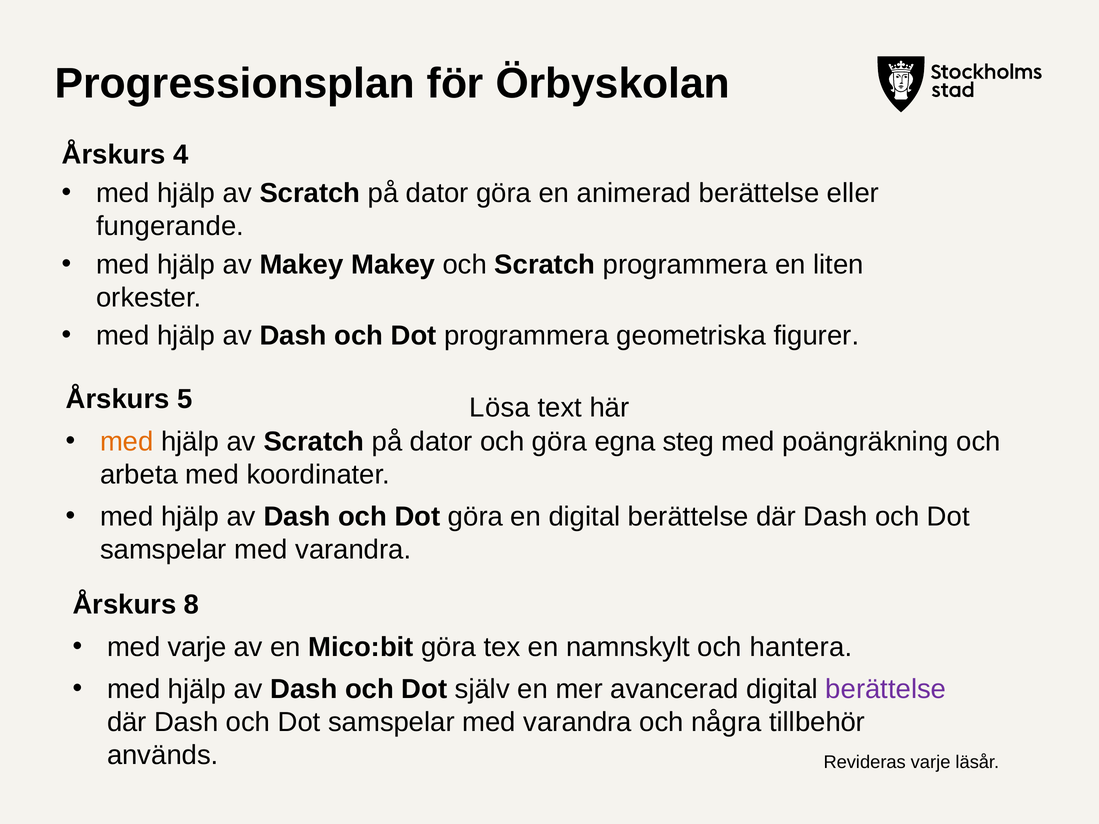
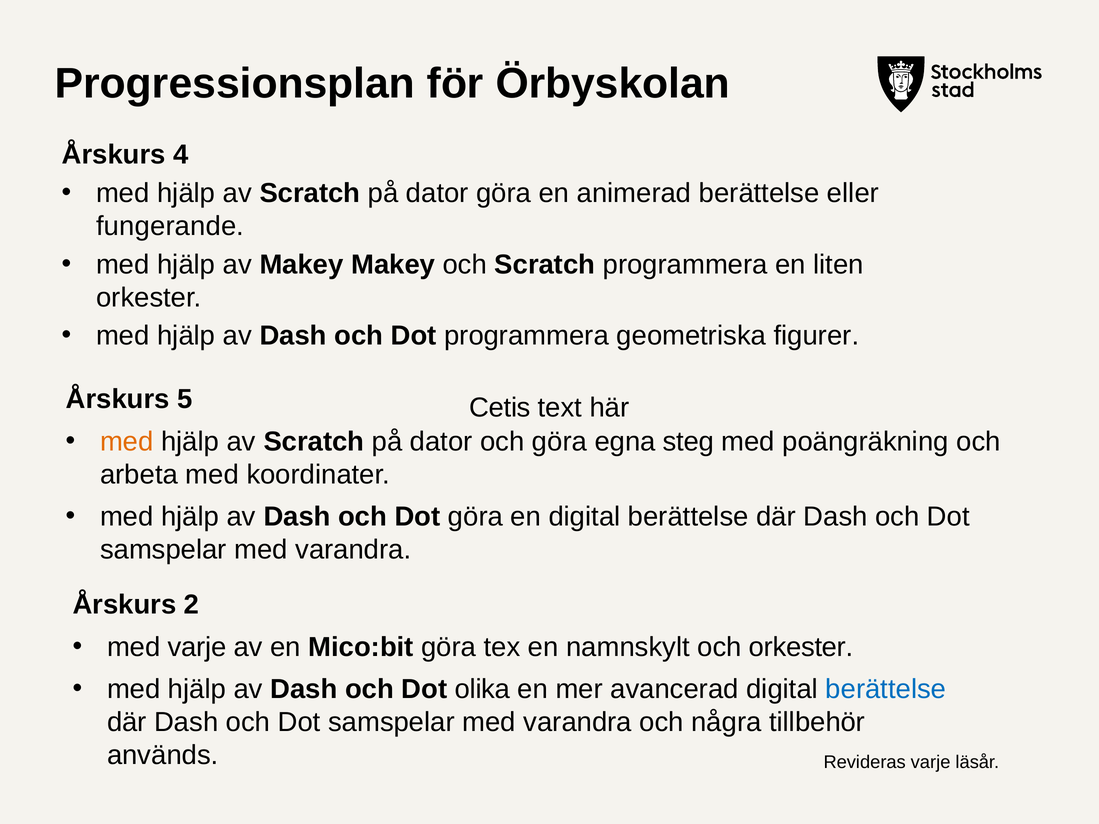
Lösa: Lösa -> Cetis (500, 408)
8: 8 -> 2 (192, 605)
och hantera: hantera -> orkester (801, 647)
själv: själv -> olika (482, 689)
berättelse colour: purple -> blue (886, 689)
